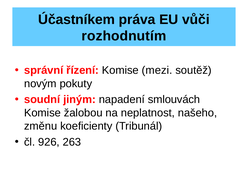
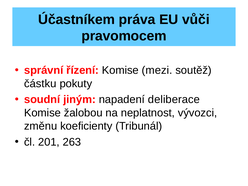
rozhodnutím: rozhodnutím -> pravomocem (124, 36)
novým: novým -> částku (40, 84)
smlouvách: smlouvách -> deliberace (174, 100)
našeho: našeho -> vývozci (198, 113)
926: 926 -> 201 (49, 142)
